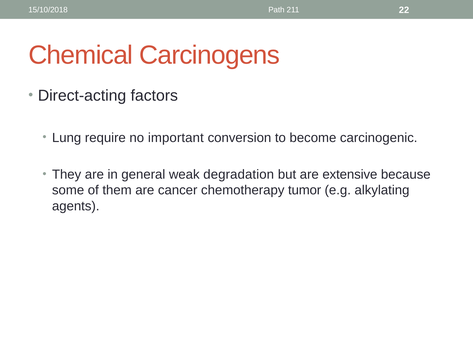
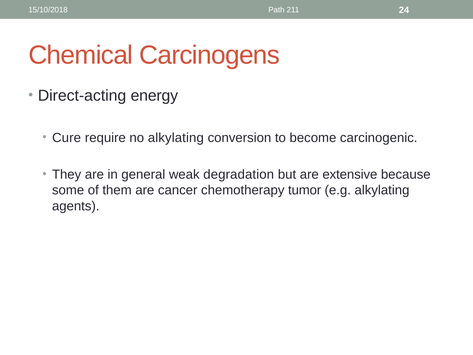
22: 22 -> 24 (404, 10)
factors: factors -> energy (154, 96)
Lung: Lung -> Cure (67, 138)
no important: important -> alkylating (176, 138)
